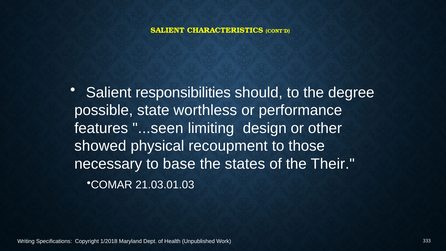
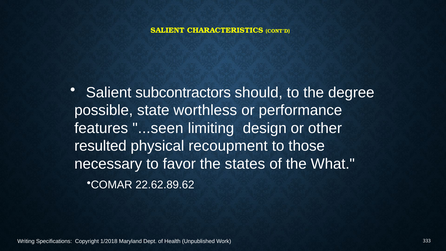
responsibilities: responsibilities -> subcontractors (183, 92)
showed: showed -> resulted (100, 146)
base: base -> favor (179, 164)
Their: Their -> What (333, 164)
21.03.01.03: 21.03.01.03 -> 22.62.89.62 (165, 185)
